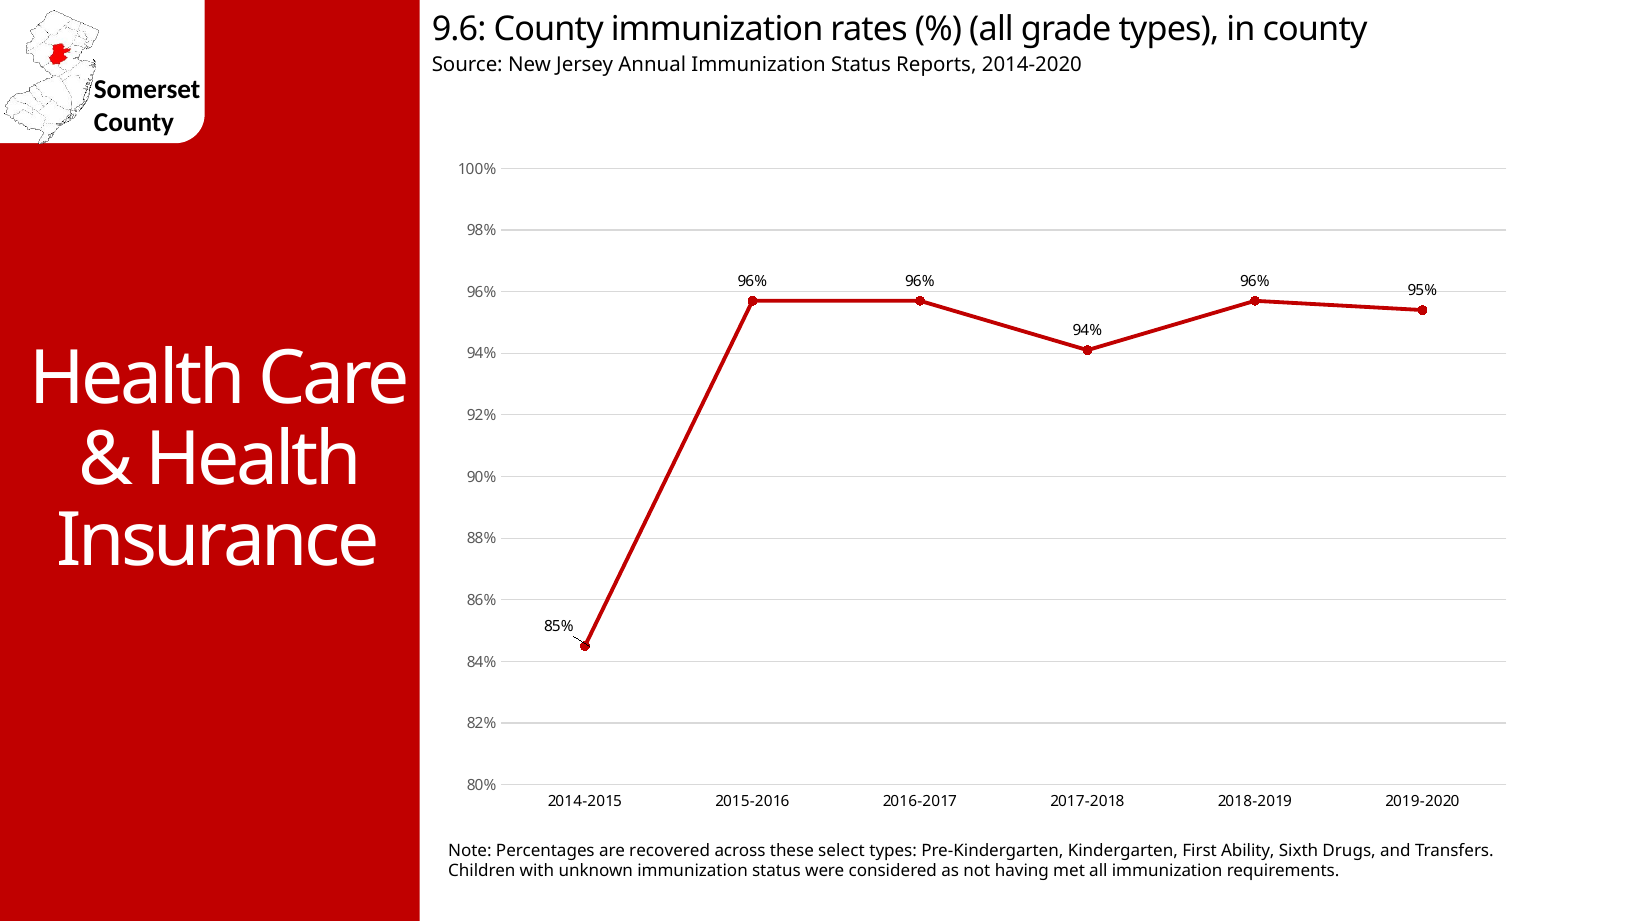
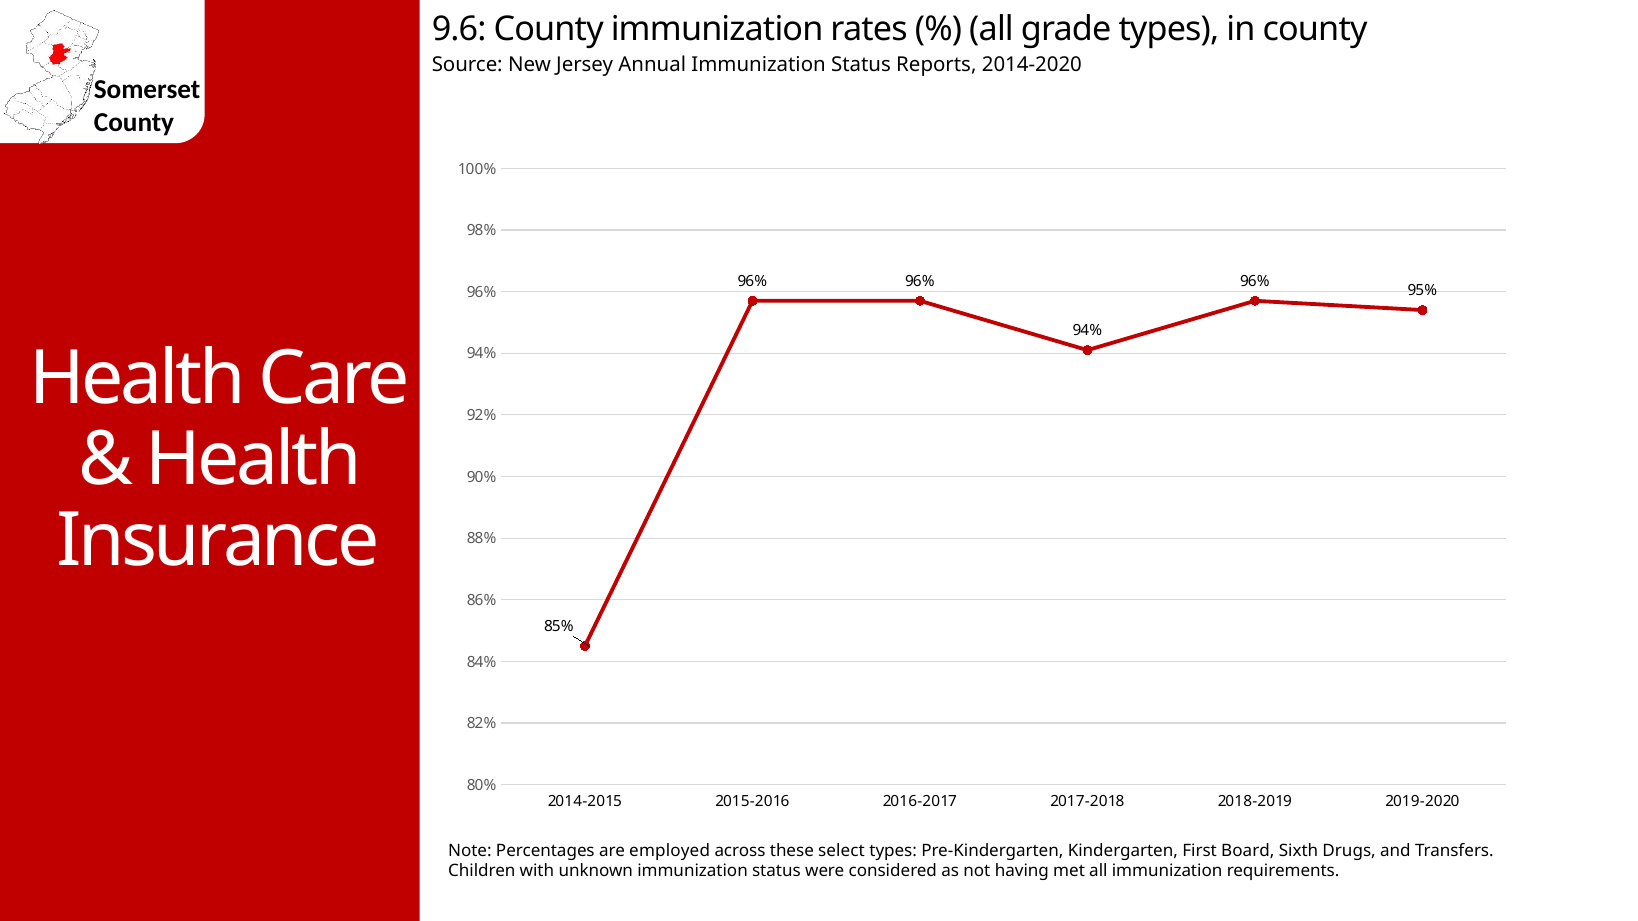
recovered: recovered -> employed (670, 851)
Ability: Ability -> Board (1248, 851)
